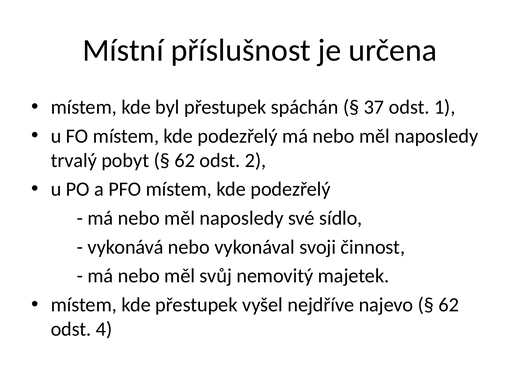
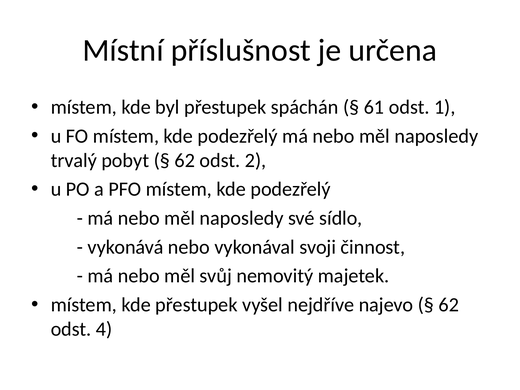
37: 37 -> 61 (374, 107)
